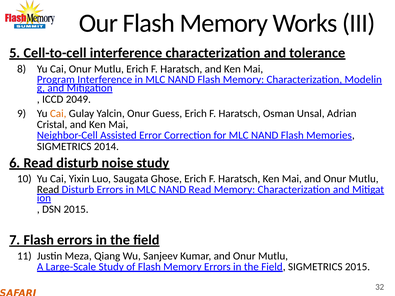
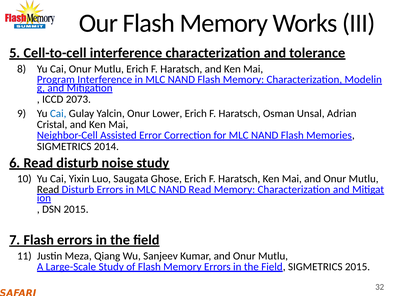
2049: 2049 -> 2073 (78, 99)
Cai colour: orange -> blue (58, 114)
Guess: Guess -> Lower (167, 114)
